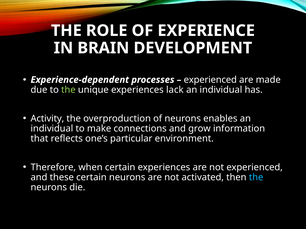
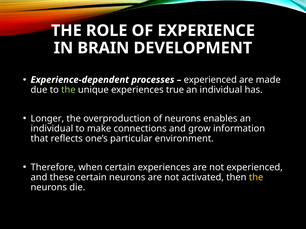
lack: lack -> true (175, 90)
Activity: Activity -> Longer (47, 119)
the colour: light blue -> yellow (256, 178)
